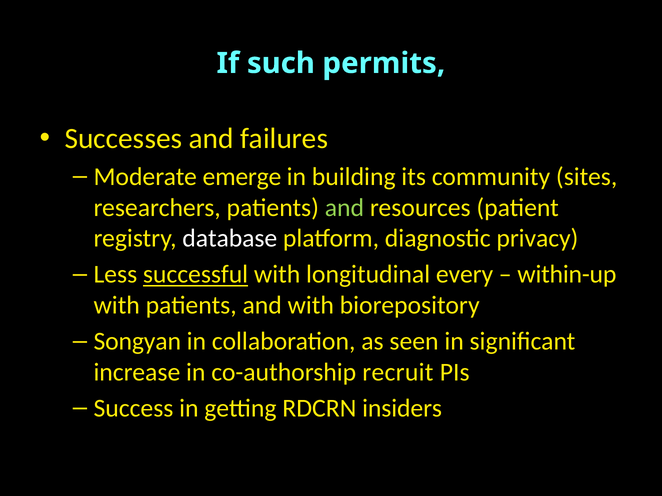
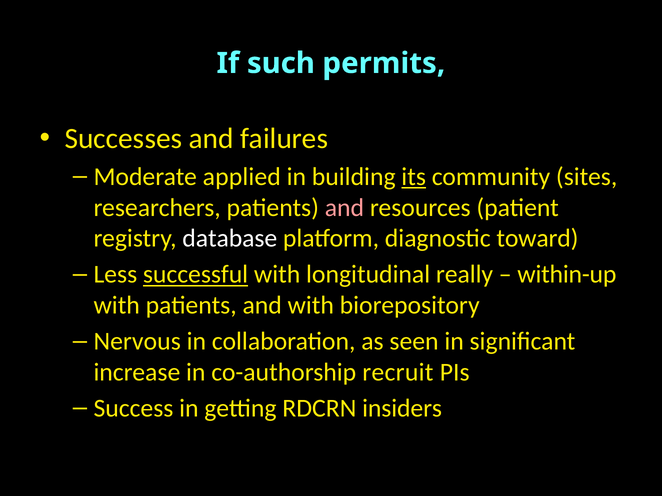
emerge: emerge -> applied (242, 177)
its underline: none -> present (414, 177)
and colour: light green -> pink (344, 208)
privacy: privacy -> toward (537, 239)
every: every -> really (465, 275)
Songyan: Songyan -> Nervous (137, 342)
